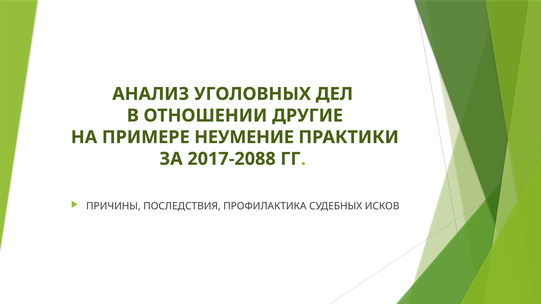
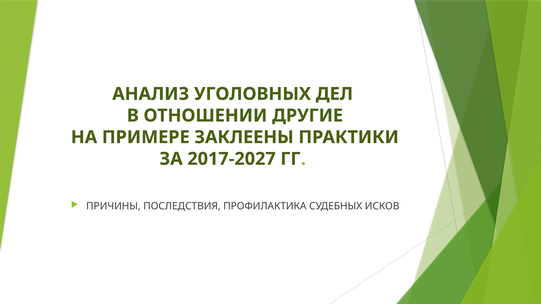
НЕУМЕНИЕ: НЕУМЕНИЕ -> ЗАКЛЕЕНЫ (244, 137)
2017-2088: 2017-2088 -> 2017-2027 (232, 159)
